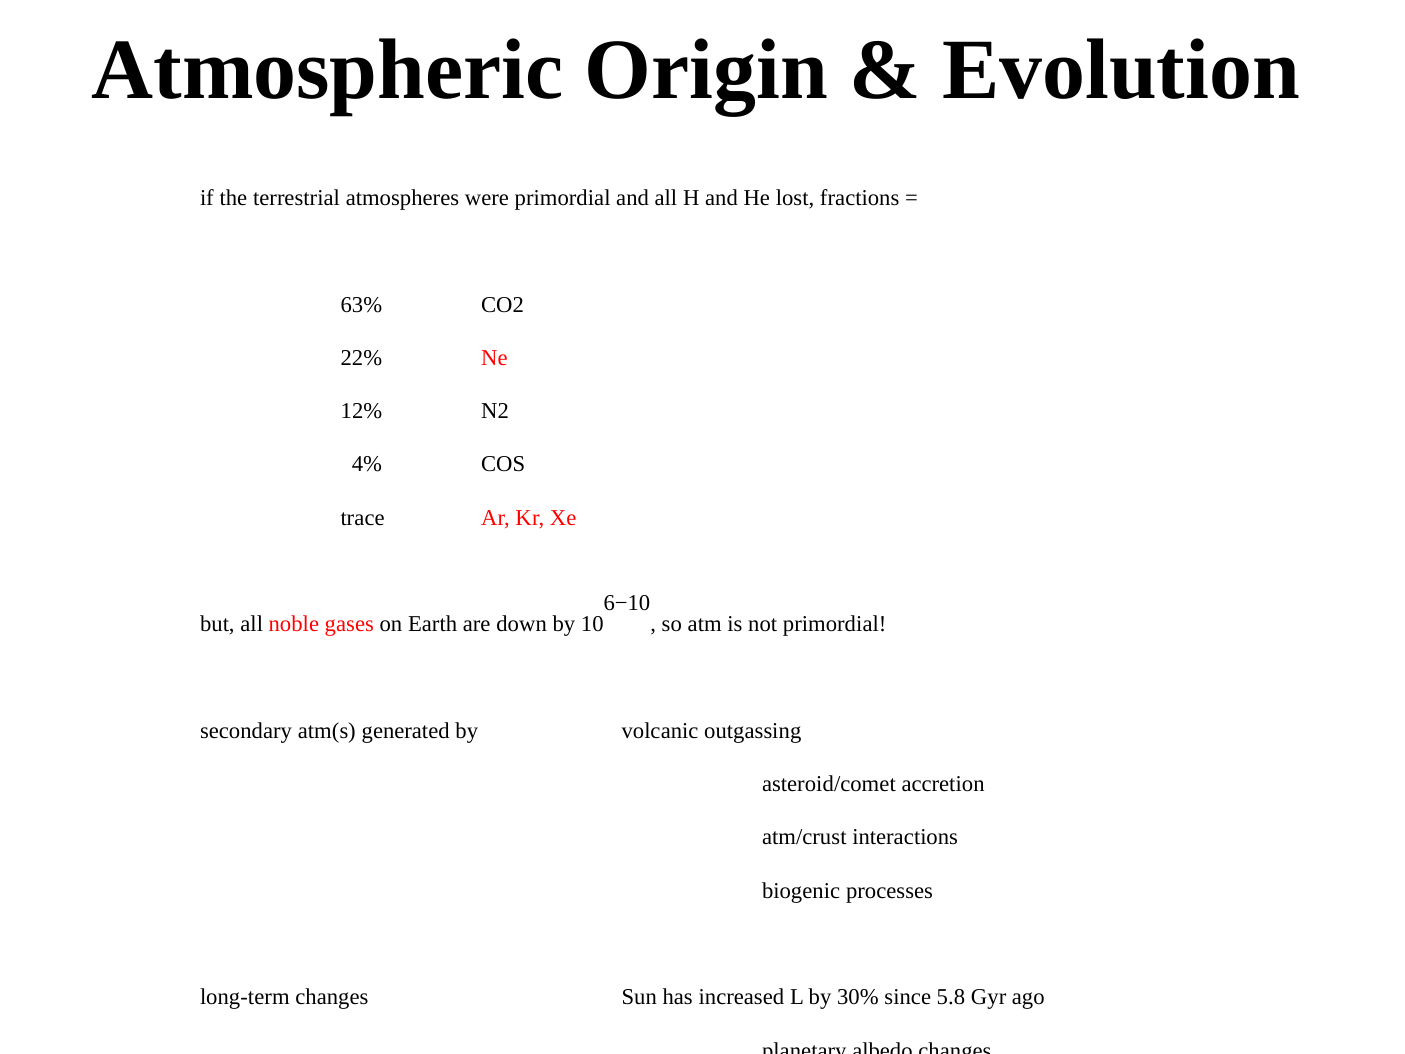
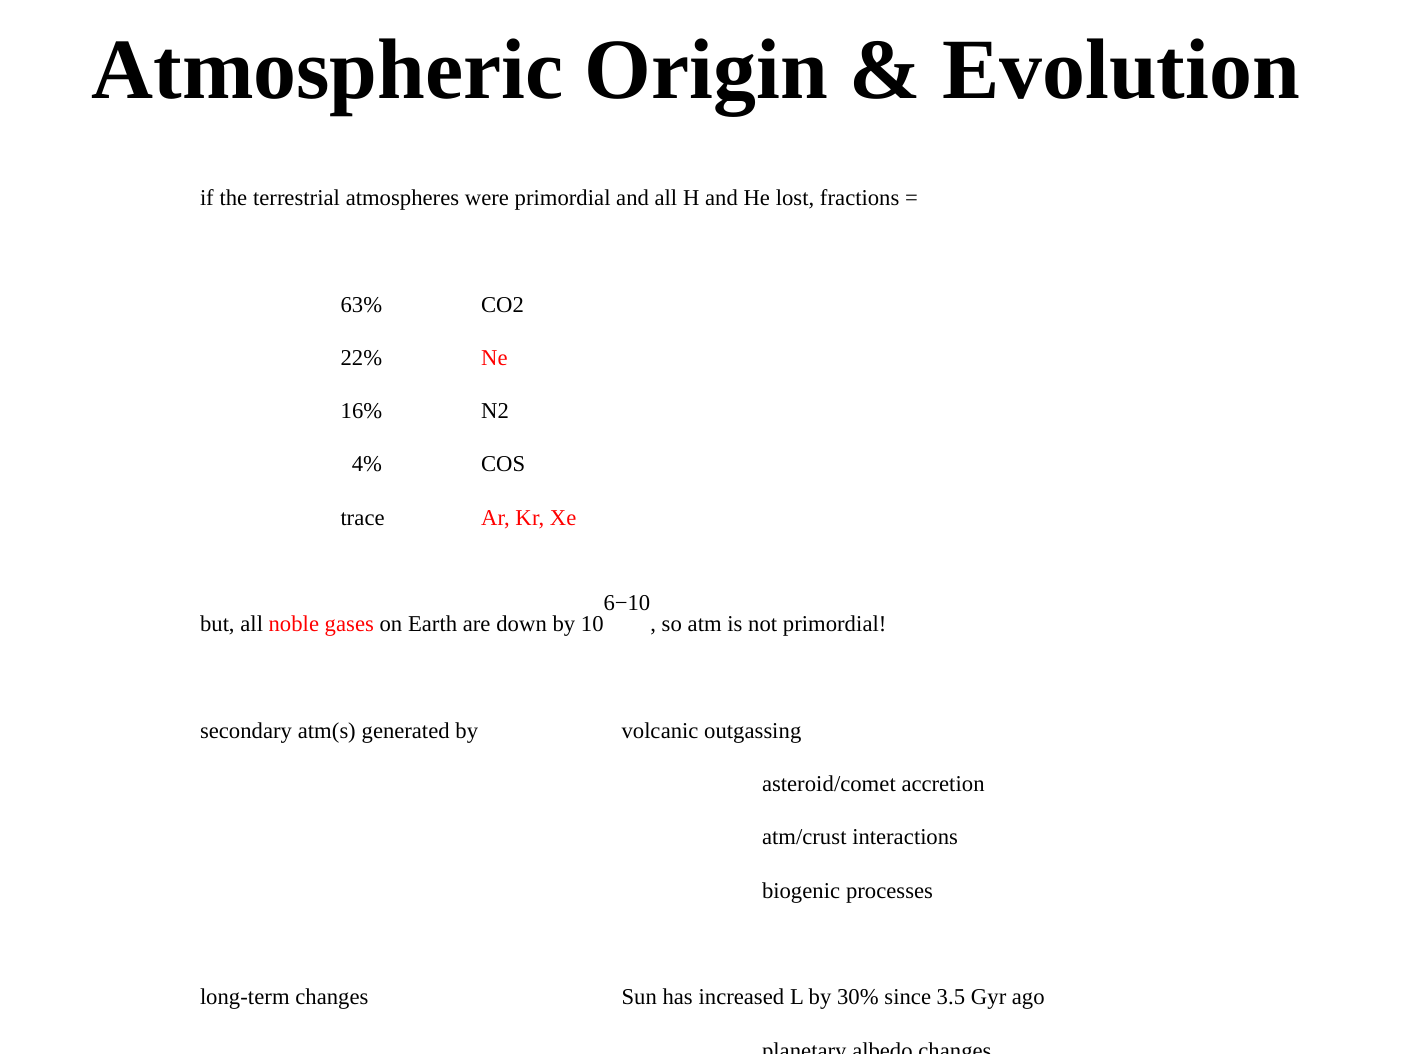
12%: 12% -> 16% (361, 411)
5.8: 5.8 -> 3.5 (951, 997)
